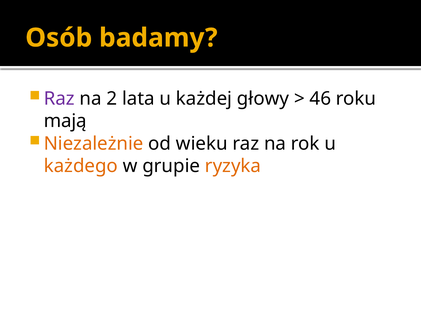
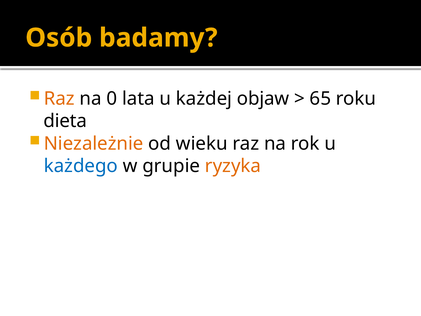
Raz colour: purple -> orange (59, 98)
2: 2 -> 0 (112, 98)
głowy: głowy -> objaw (263, 98)
46: 46 -> 65 (320, 98)
mają: mają -> dieta (65, 121)
każdego colour: orange -> blue (81, 166)
